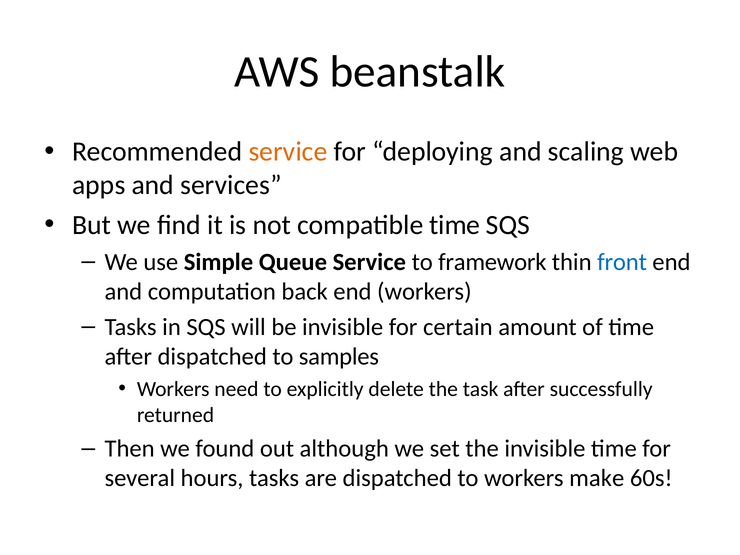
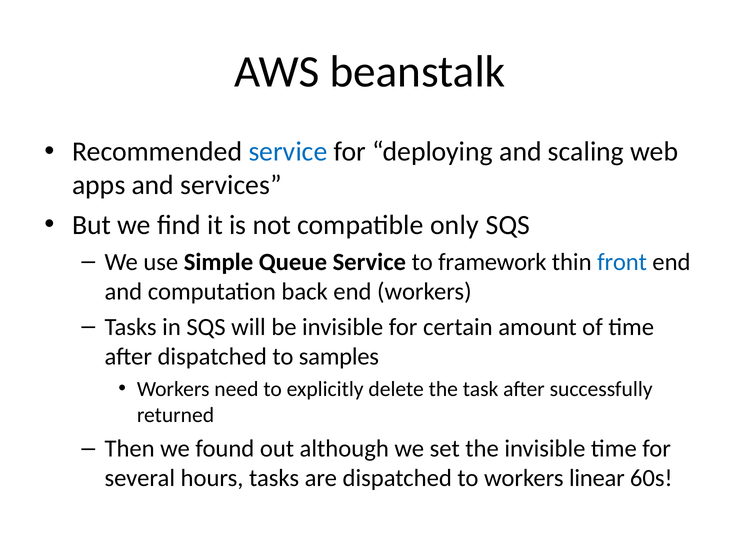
service colour: orange -> blue (288, 152)
compatible time: time -> only (455, 225)
make: make -> linear (597, 478)
